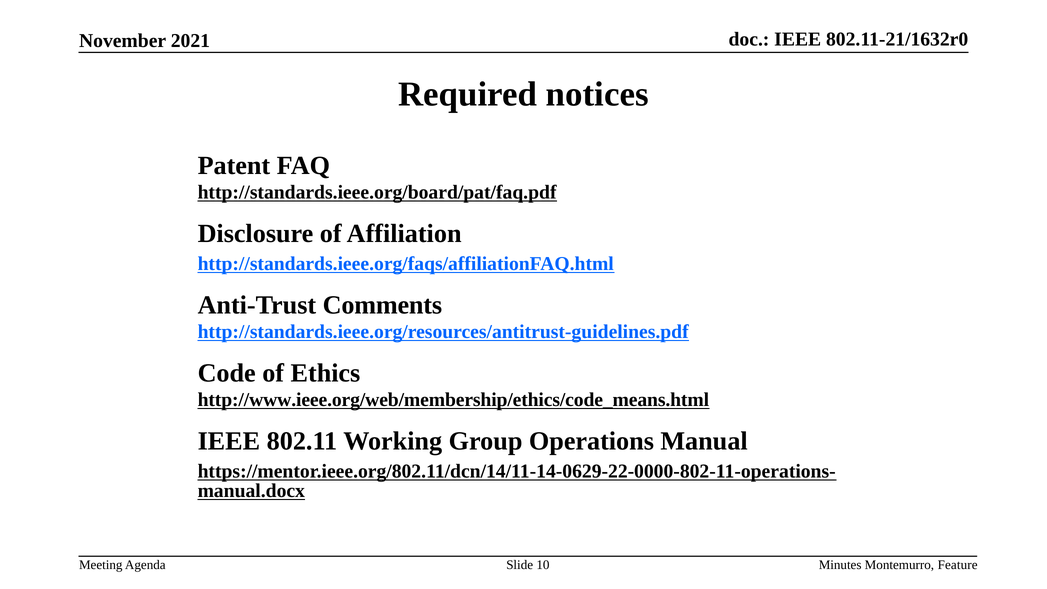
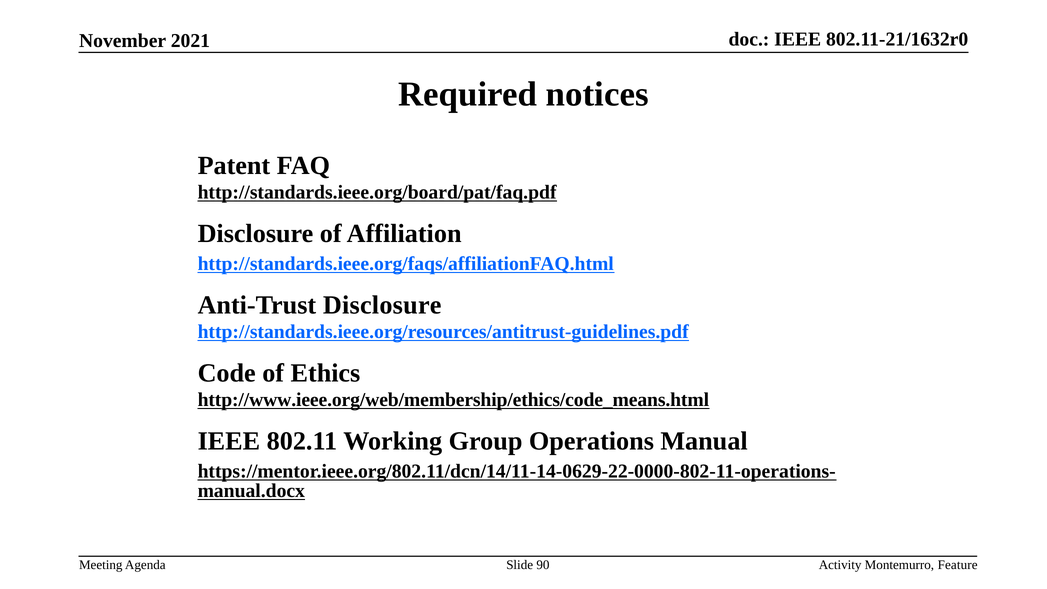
Anti-Trust Comments: Comments -> Disclosure (382, 305)
10: 10 -> 90 (543, 565)
Minutes: Minutes -> Activity (840, 565)
